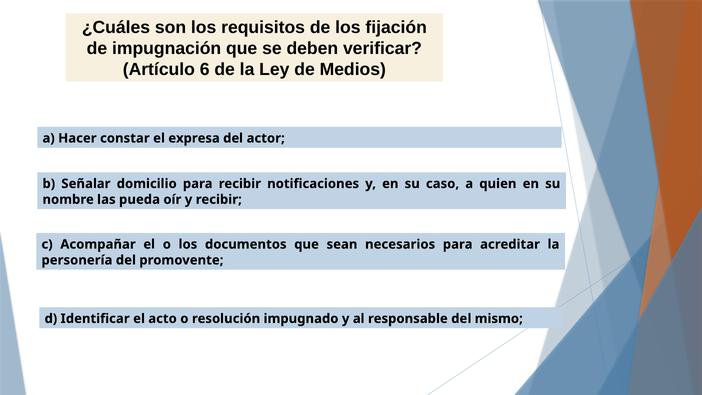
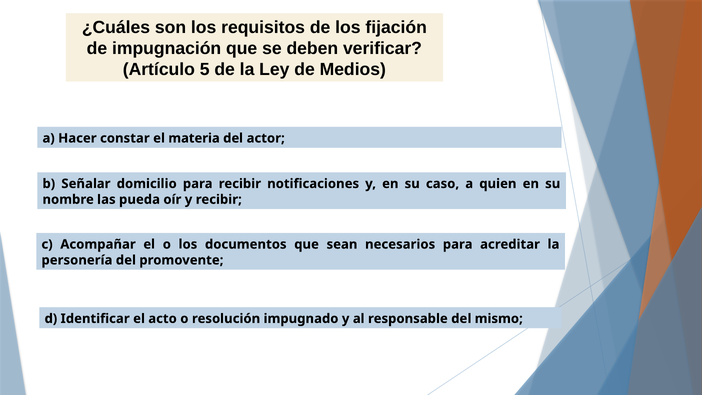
6: 6 -> 5 (205, 70)
expresa: expresa -> materia (194, 138)
